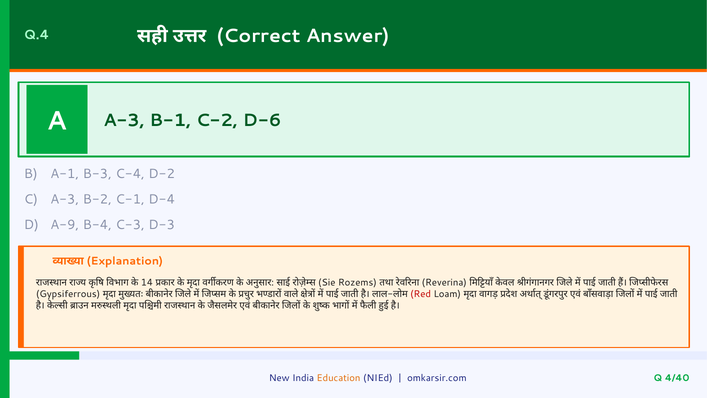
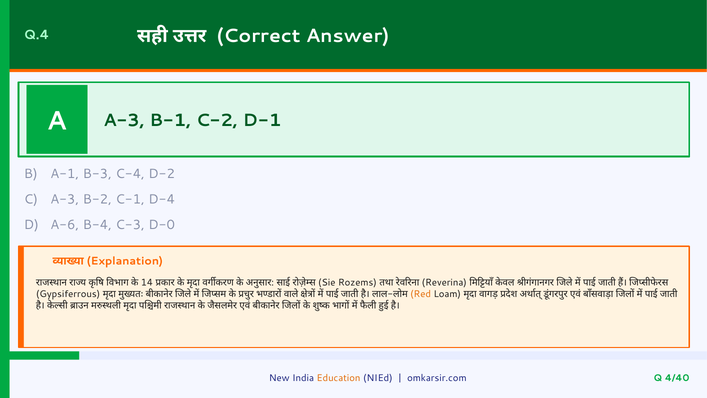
D-6: D-6 -> D-1 (262, 121)
A-9: A-9 -> A-6 (65, 225)
D-3: D-3 -> D-0 (162, 225)
Red colour: red -> orange (421, 294)
